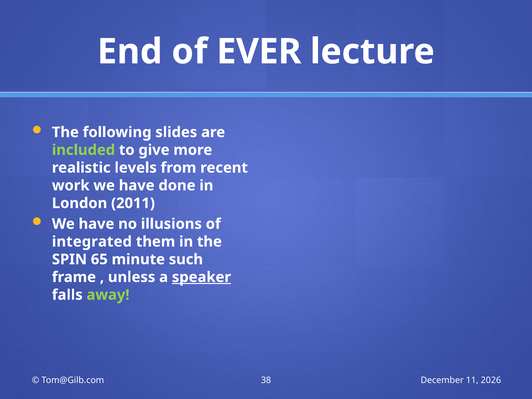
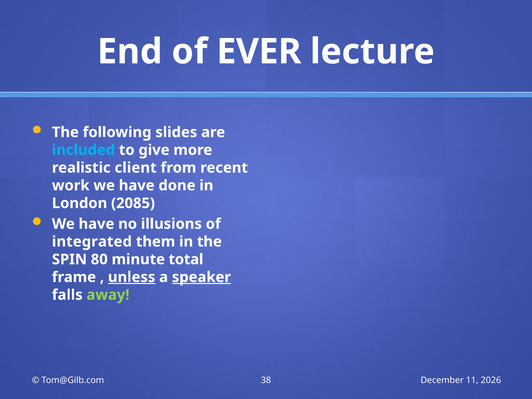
included colour: light green -> light blue (83, 150)
levels: levels -> client (136, 168)
2011: 2011 -> 2085 (133, 203)
65: 65 -> 80 (99, 259)
such: such -> total (186, 259)
unless underline: none -> present (132, 277)
